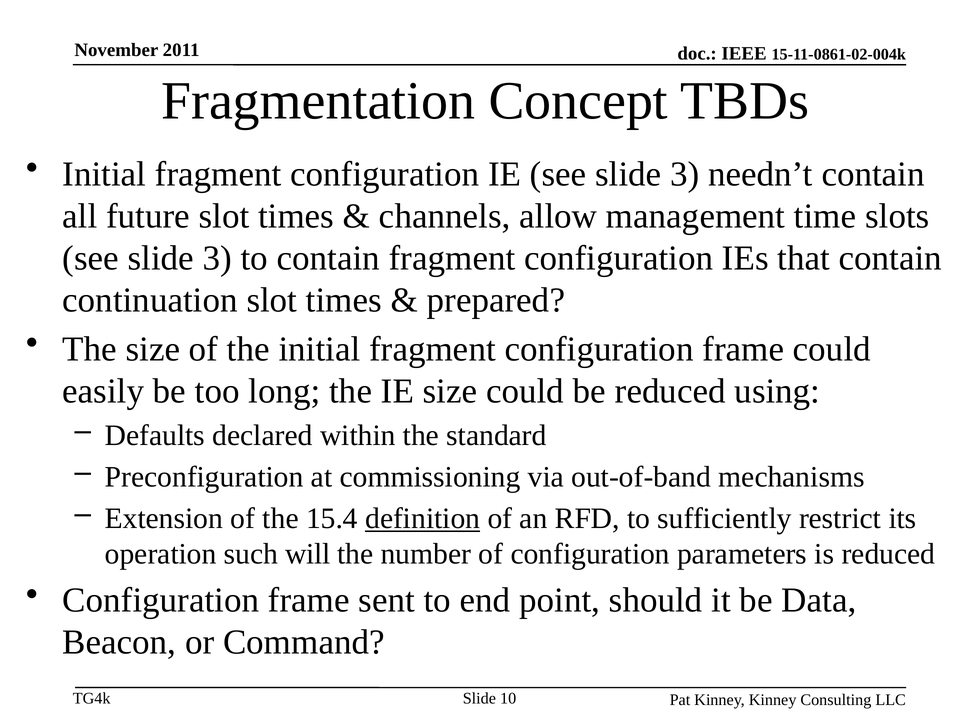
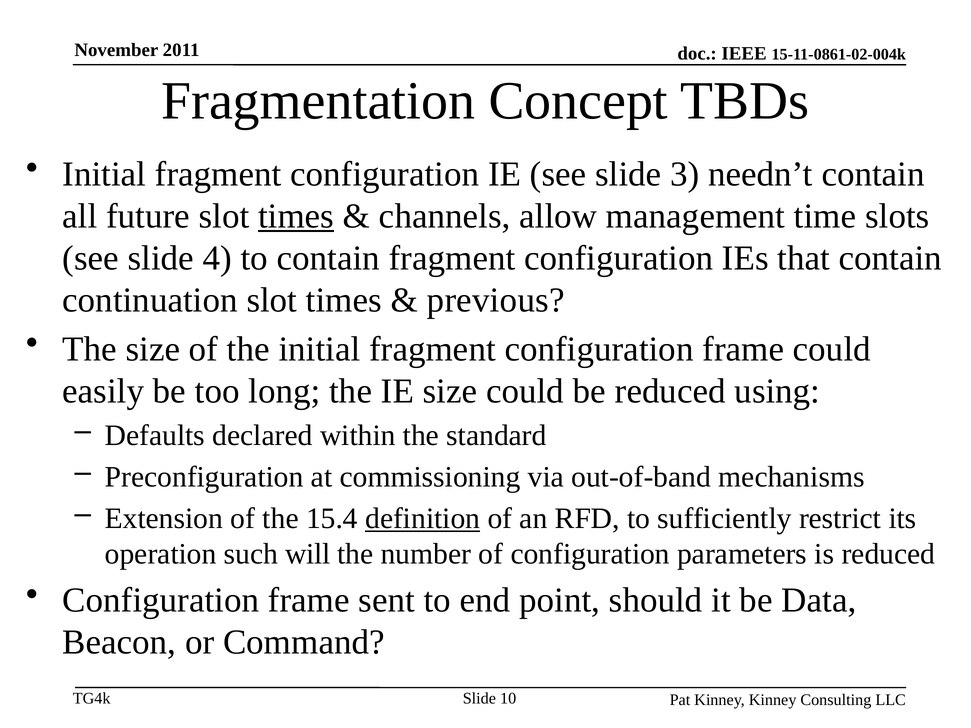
times underline: none -> present (296, 216)
3: 3 -> 4 (217, 258)
prepared: prepared -> previous (496, 300)
